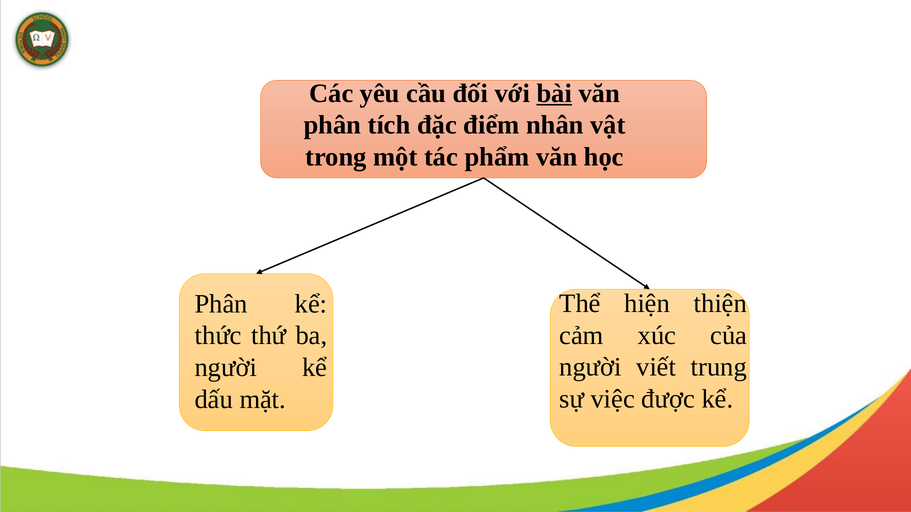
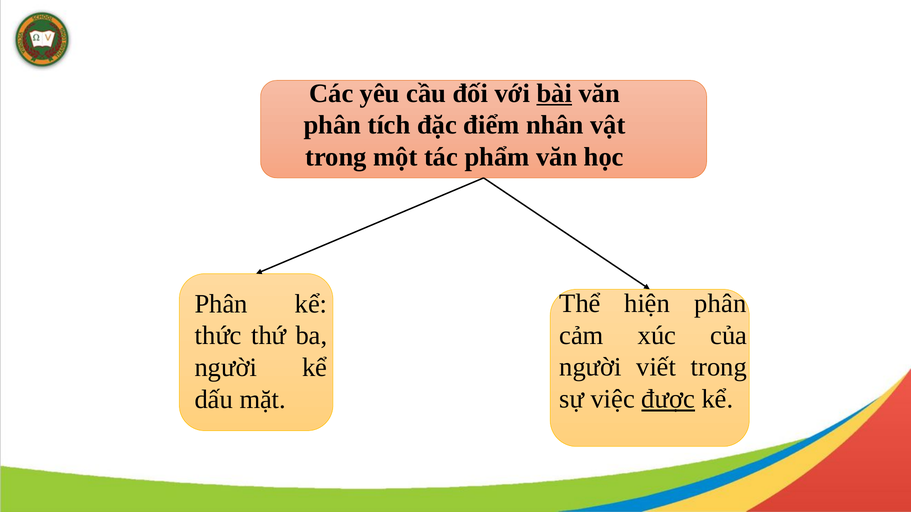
hiện thiện: thiện -> phân (720, 304)
viết trung: trung -> trong (719, 367)
được underline: none -> present (668, 399)
